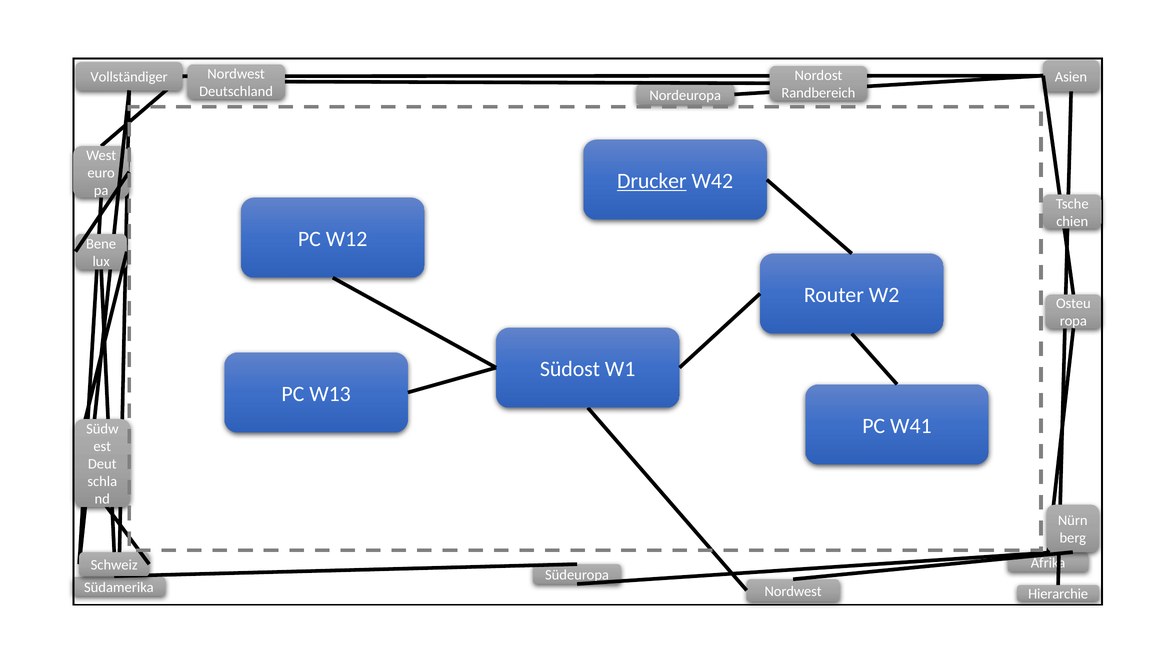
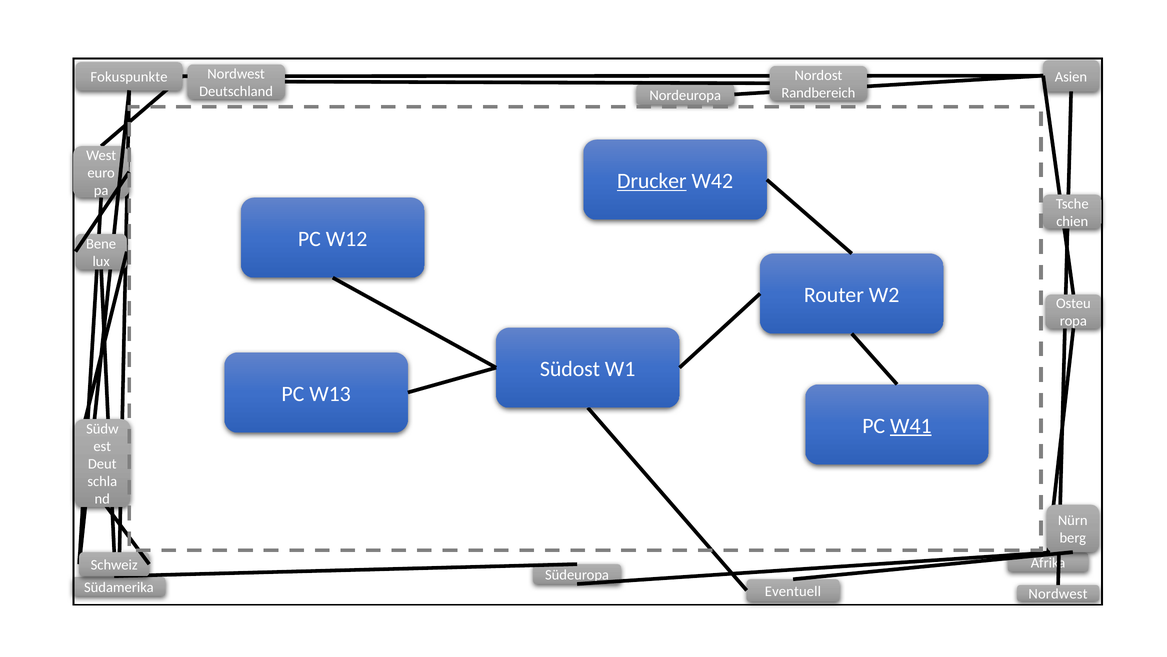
Vollständiger: Vollständiger -> Fokuspunkte (129, 77)
W41 underline: none -> present (911, 425)
Nordwest: Nordwest -> Eventuell (793, 591)
Hierarchie: Hierarchie -> Nordwest (1058, 594)
